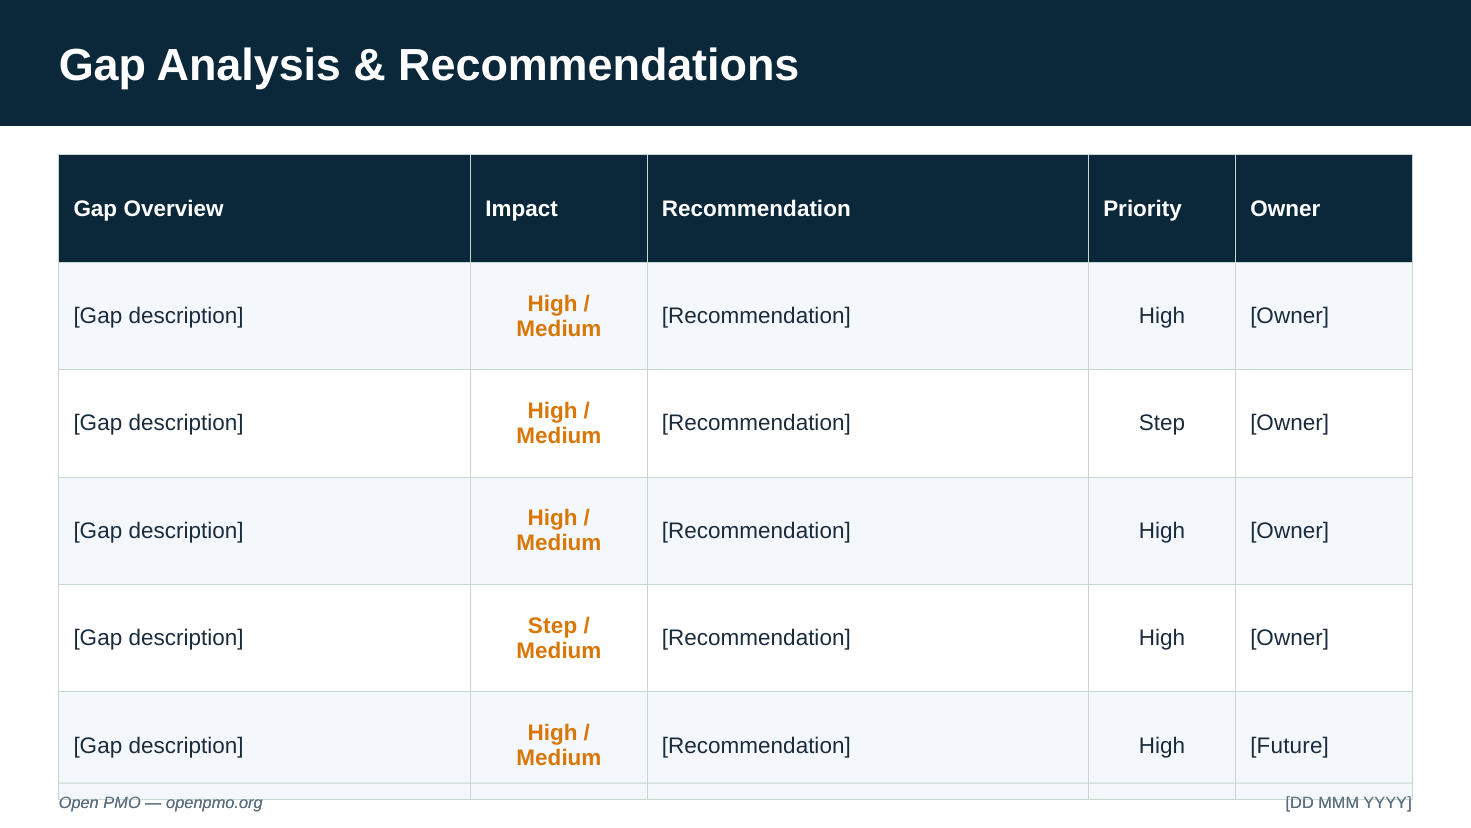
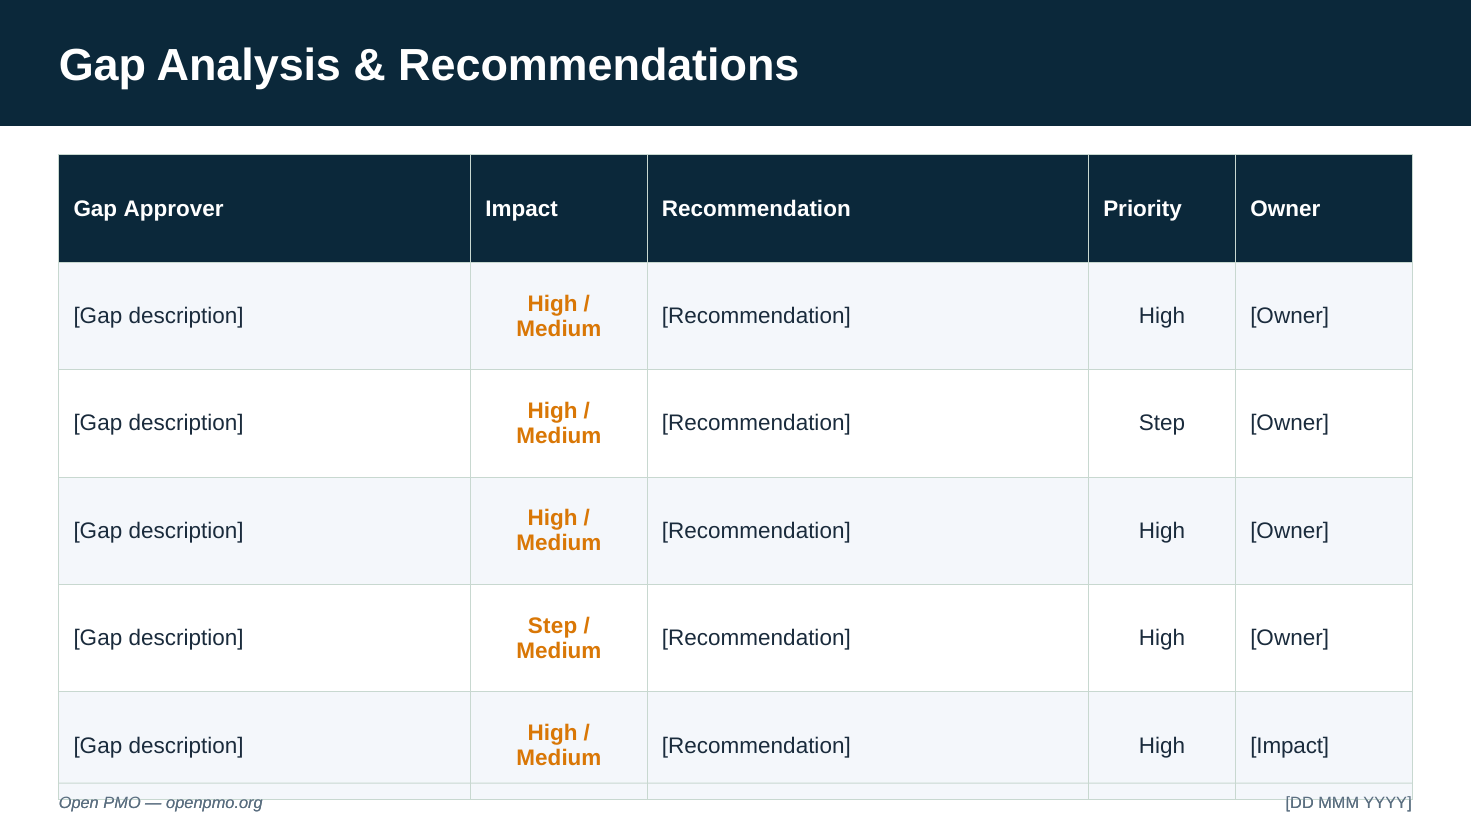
Overview: Overview -> Approver (174, 209)
High Future: Future -> Impact (1290, 745)
